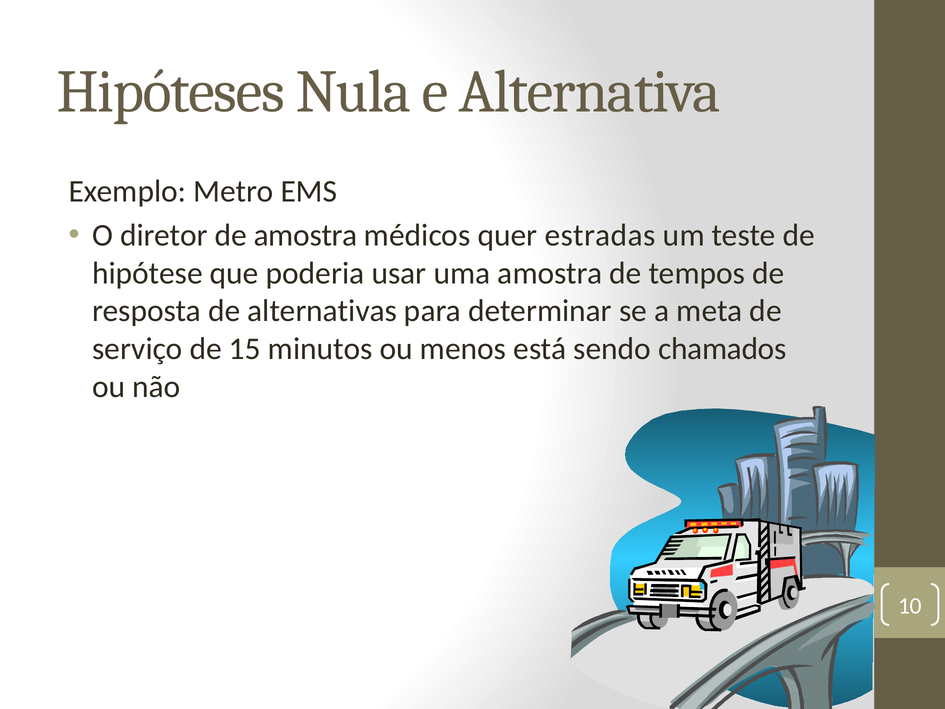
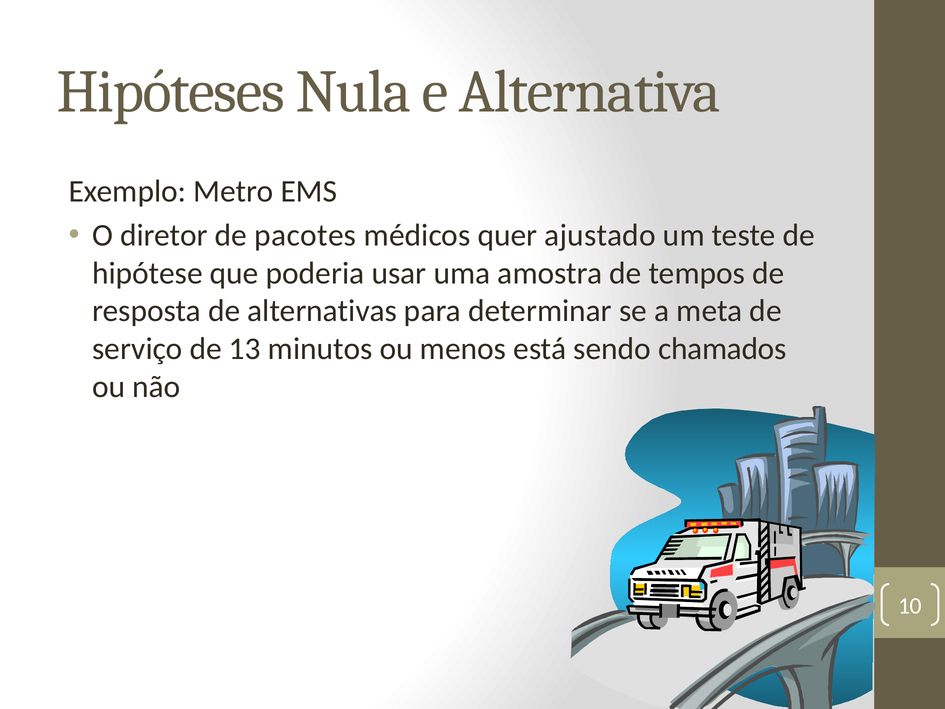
de amostra: amostra -> pacotes (305, 235)
estradas: estradas -> ajustado (600, 235)
15: 15 -> 13 (245, 349)
